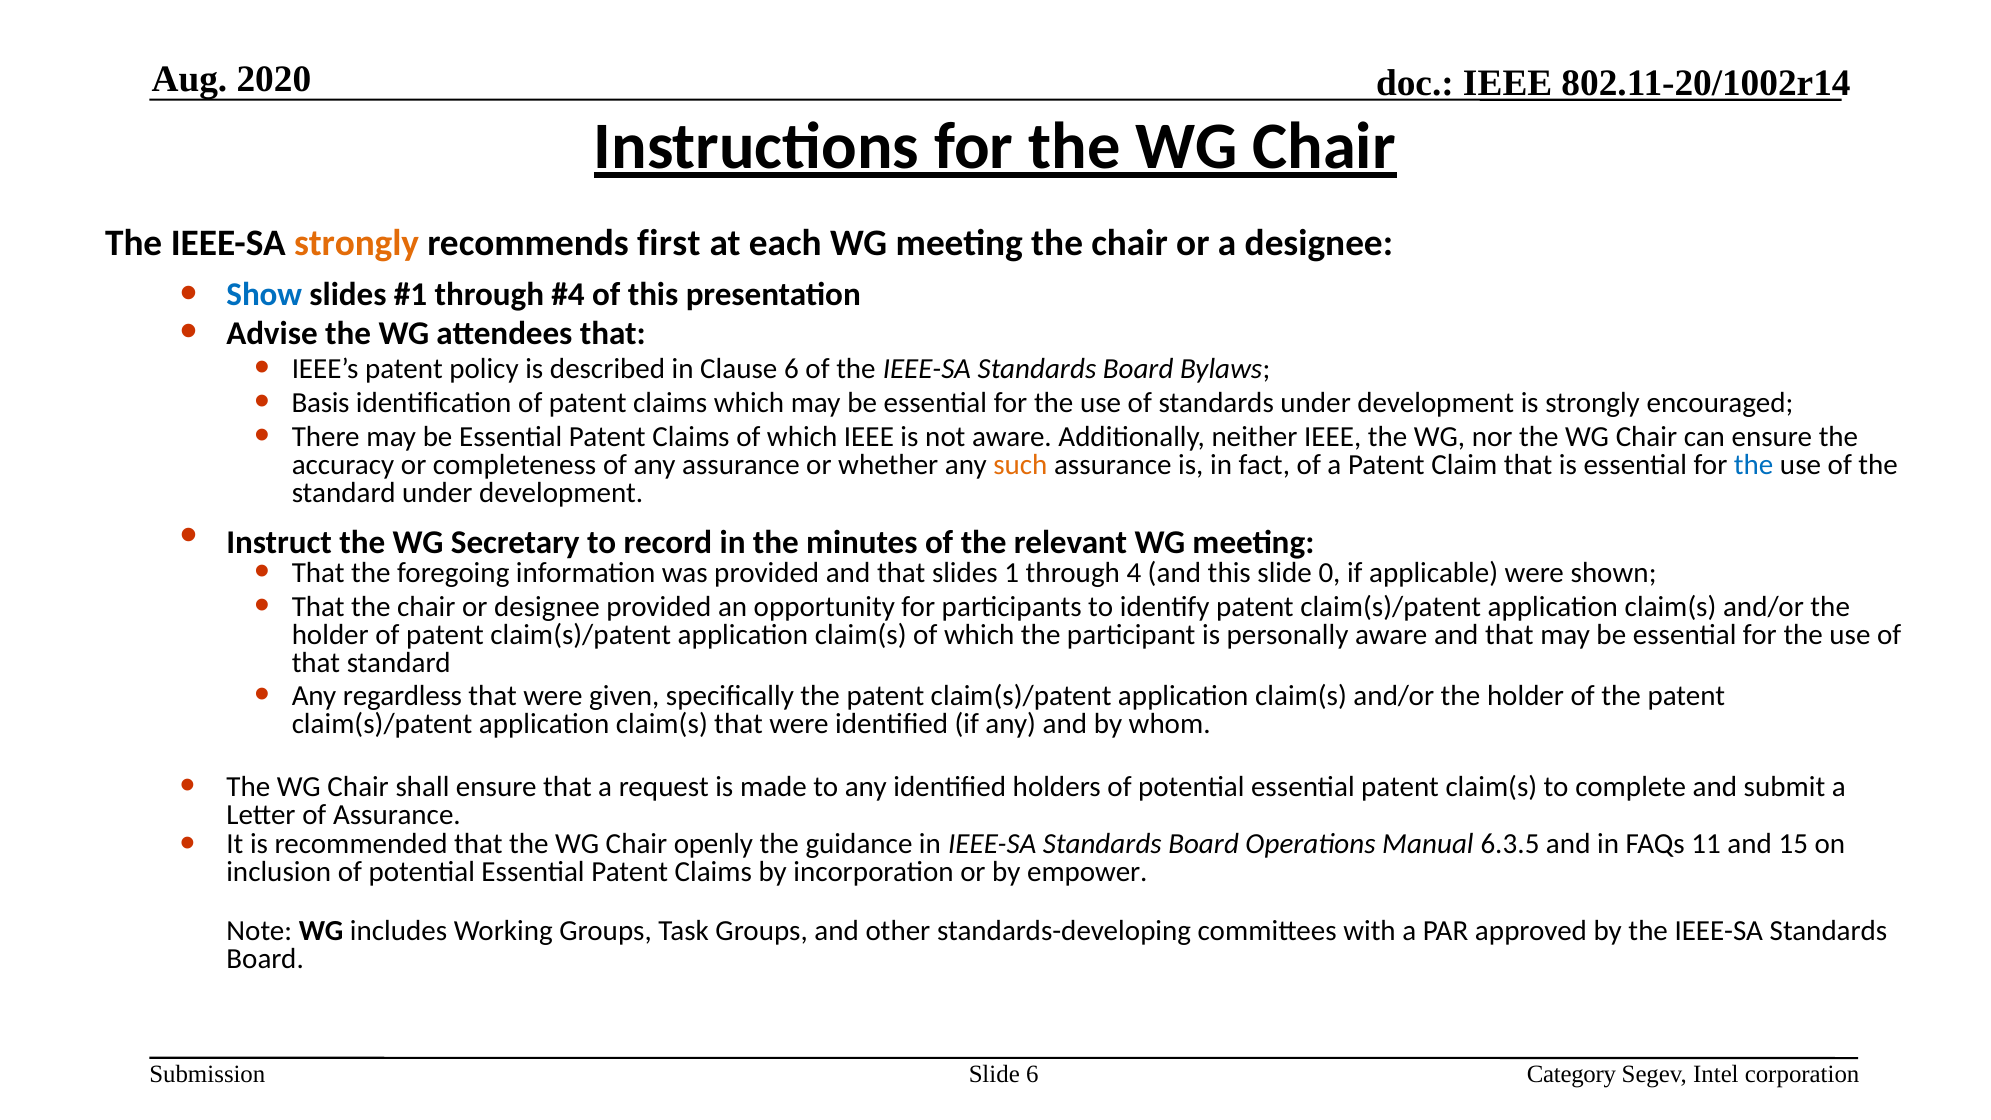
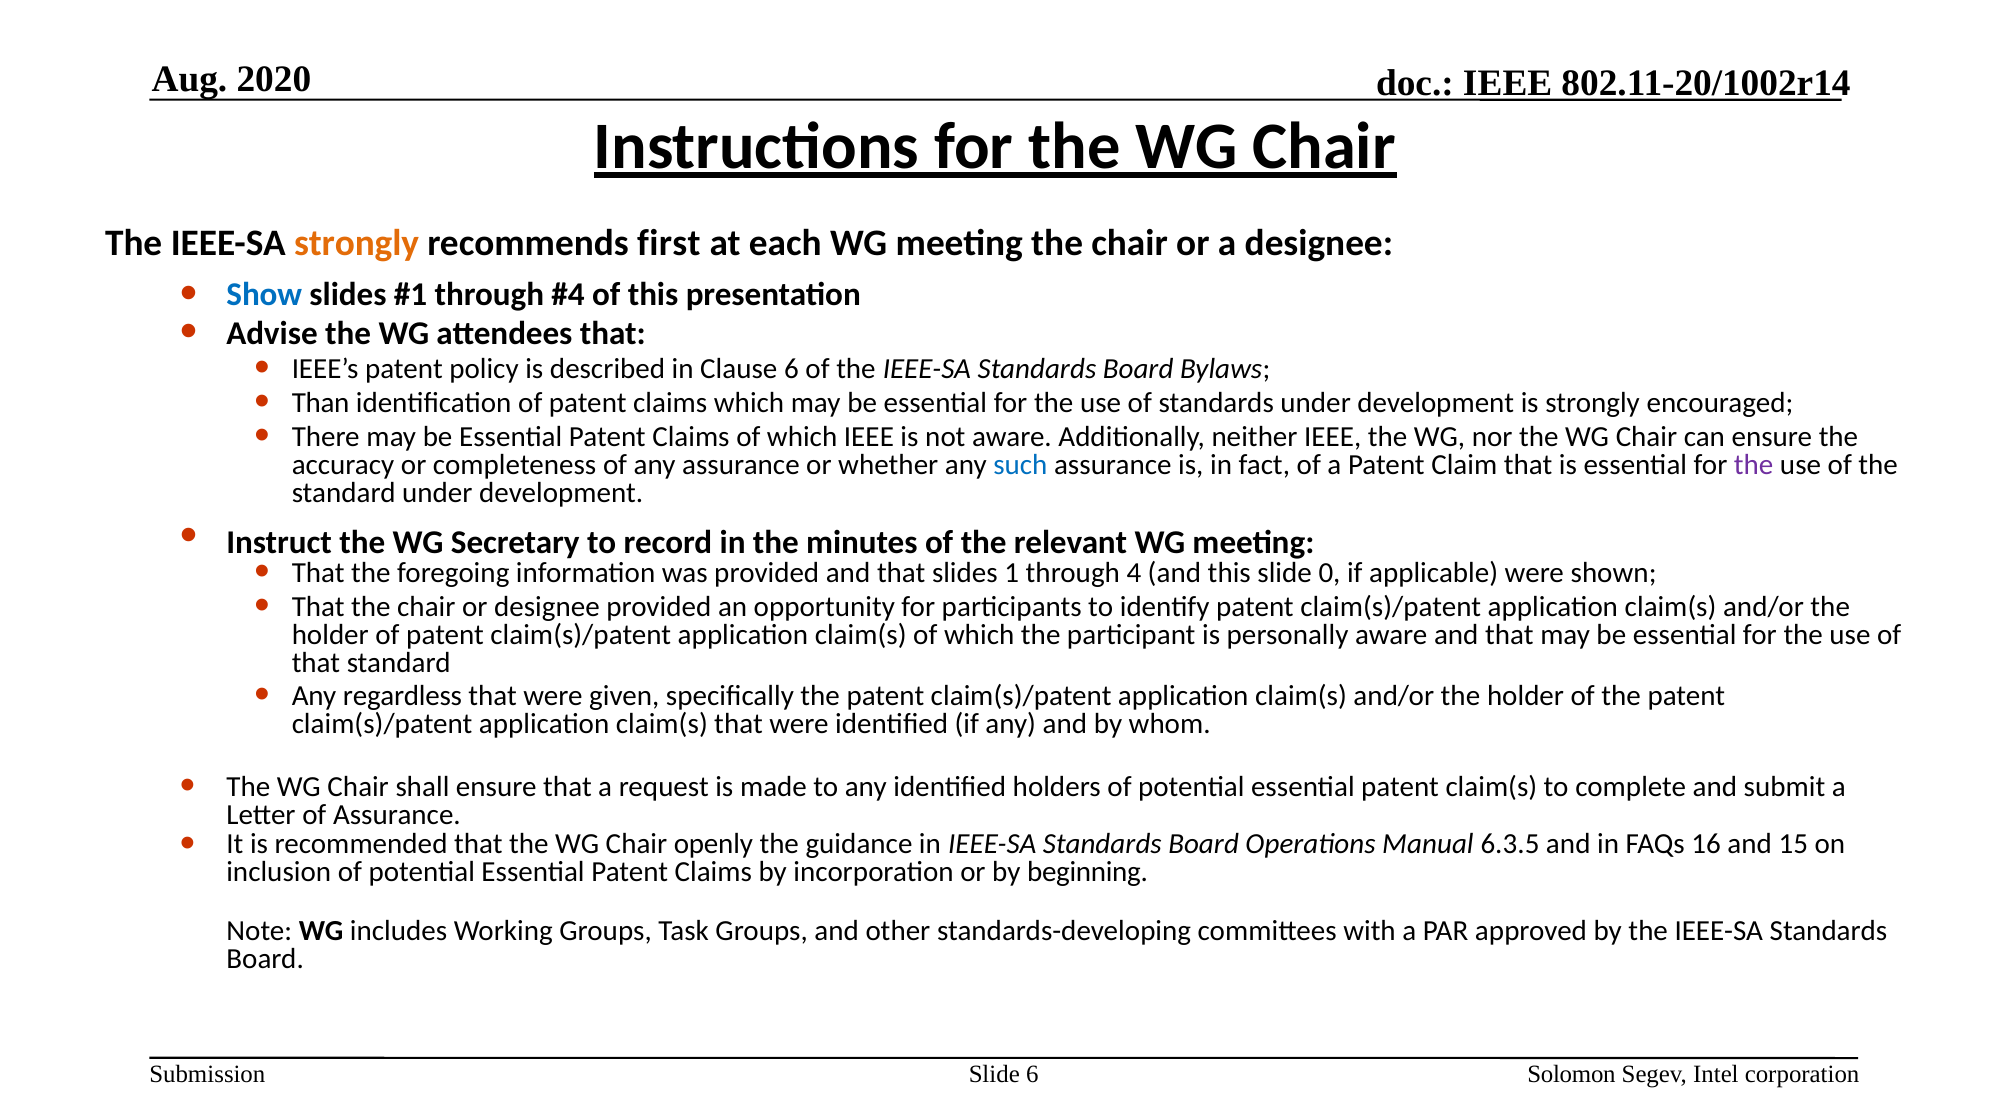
Basis: Basis -> Than (321, 403)
such colour: orange -> blue (1020, 465)
the colour: blue -> purple (1754, 465)
11: 11 -> 16 (1706, 844)
empower: empower -> beginning (1087, 872)
Category: Category -> Solomon (1571, 1074)
